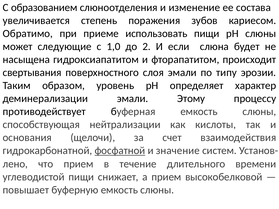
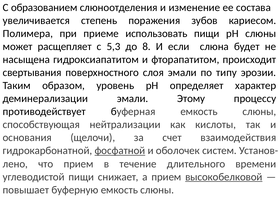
Обратимо: Обратимо -> Полимера (28, 34)
следующие: следующие -> расщепляет (65, 47)
1,0: 1,0 -> 5,3 (113, 47)
2: 2 -> 8 (147, 47)
значение: значение -> оболочек (178, 151)
высокобелковой underline: none -> present (224, 177)
